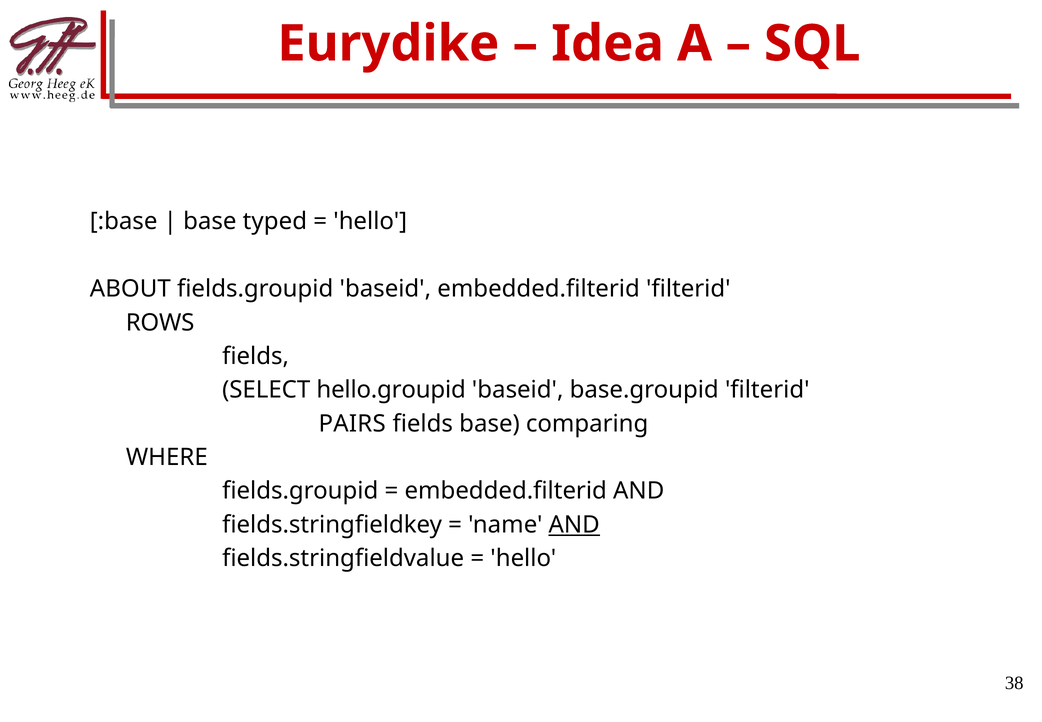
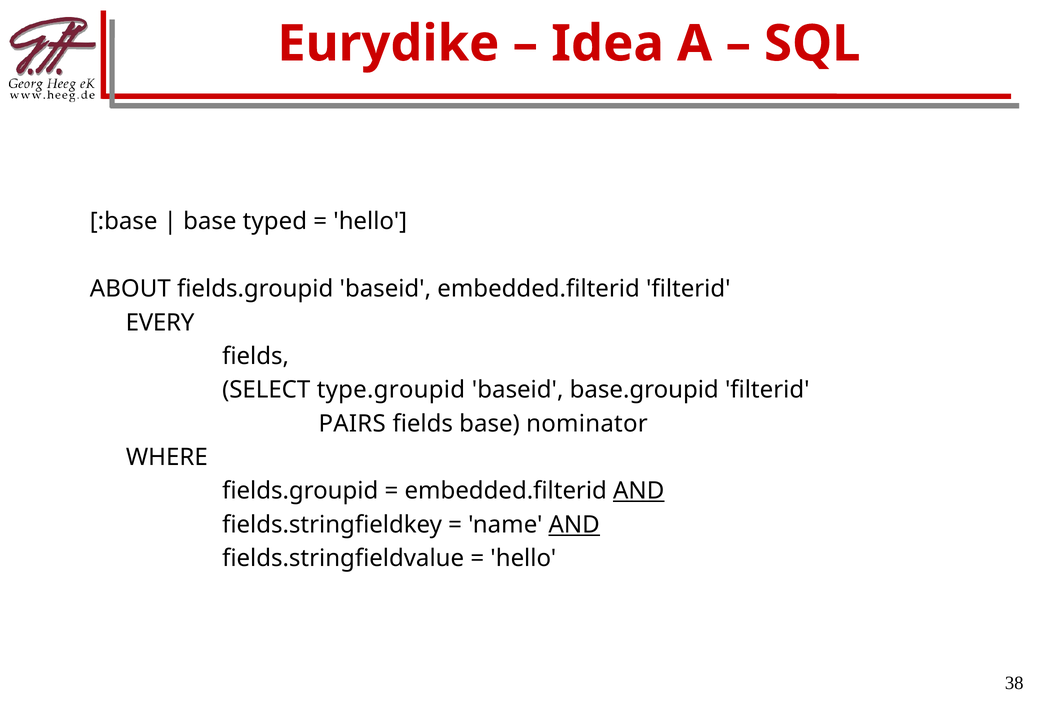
ROWS: ROWS -> EVERY (160, 322)
hello.groupid: hello.groupid -> type.groupid (391, 390)
comparing: comparing -> nominator (587, 423)
AND underline: none -> present (639, 491)
